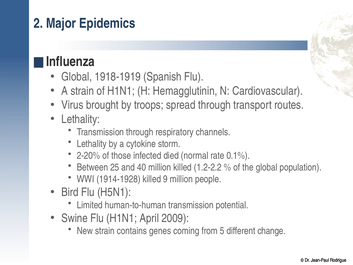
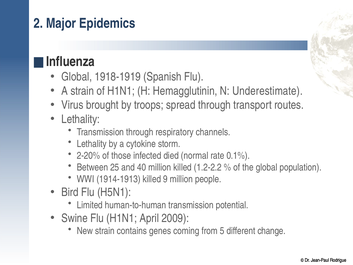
Cardiovascular: Cardiovascular -> Underestimate (268, 91)
1914-1928: 1914-1928 -> 1914-1913 (118, 179)
